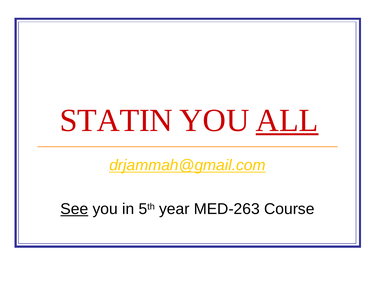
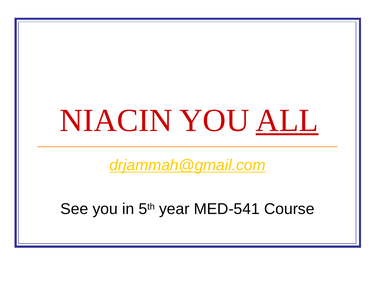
STATIN: STATIN -> NIACIN (116, 121)
See underline: present -> none (74, 209)
MED-263: MED-263 -> MED-541 (227, 209)
